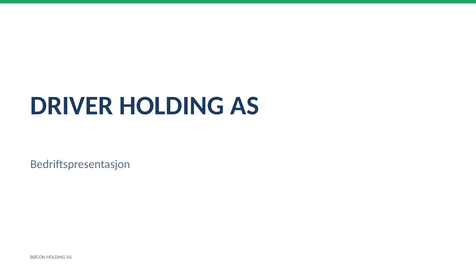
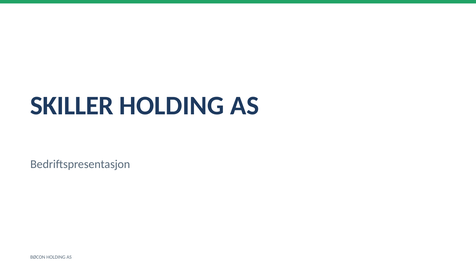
DRIVER: DRIVER -> SKILLER (72, 106)
